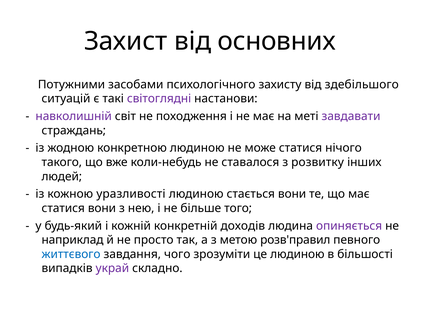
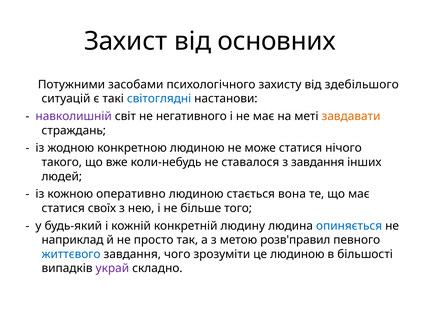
світоглядні colour: purple -> blue (159, 99)
походження: походження -> негативного (191, 116)
завдавати colour: purple -> orange (351, 116)
з розвитку: розвитку -> завдання (318, 163)
уразливості: уразливості -> оперативно (131, 194)
стається вони: вони -> вона (292, 194)
статися вони: вони -> своїх (102, 209)
доходів: доходів -> людину (243, 226)
опиняється colour: purple -> blue (349, 226)
